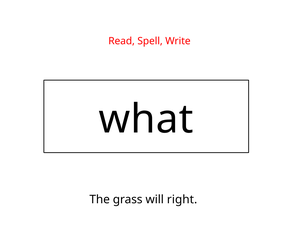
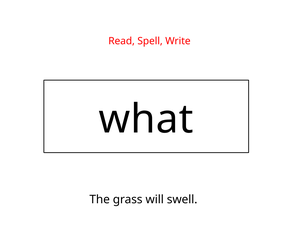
right: right -> swell (182, 199)
